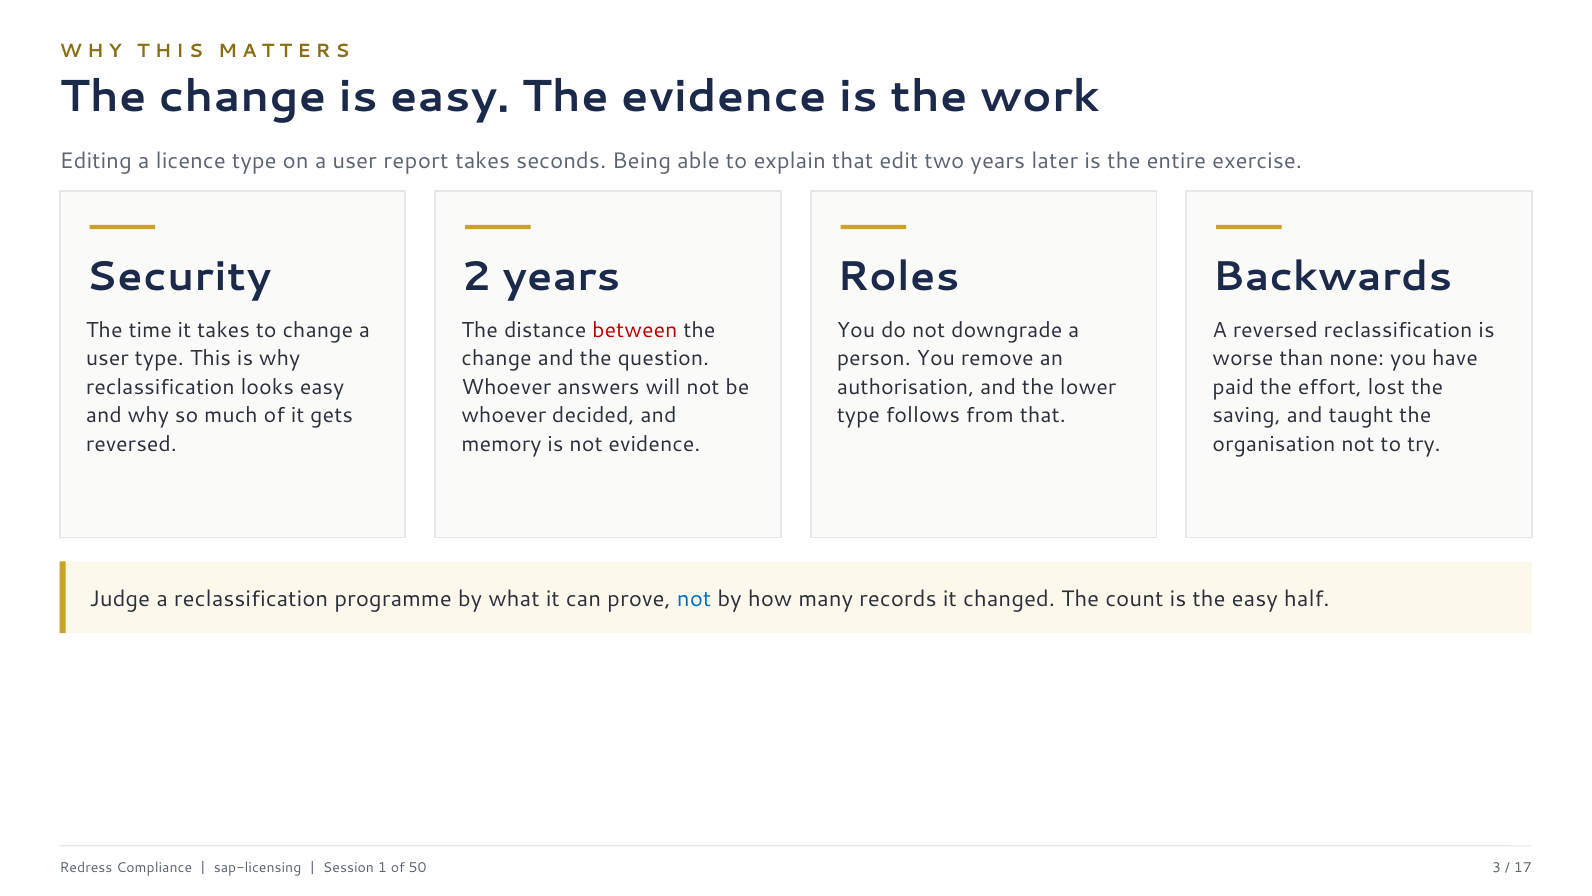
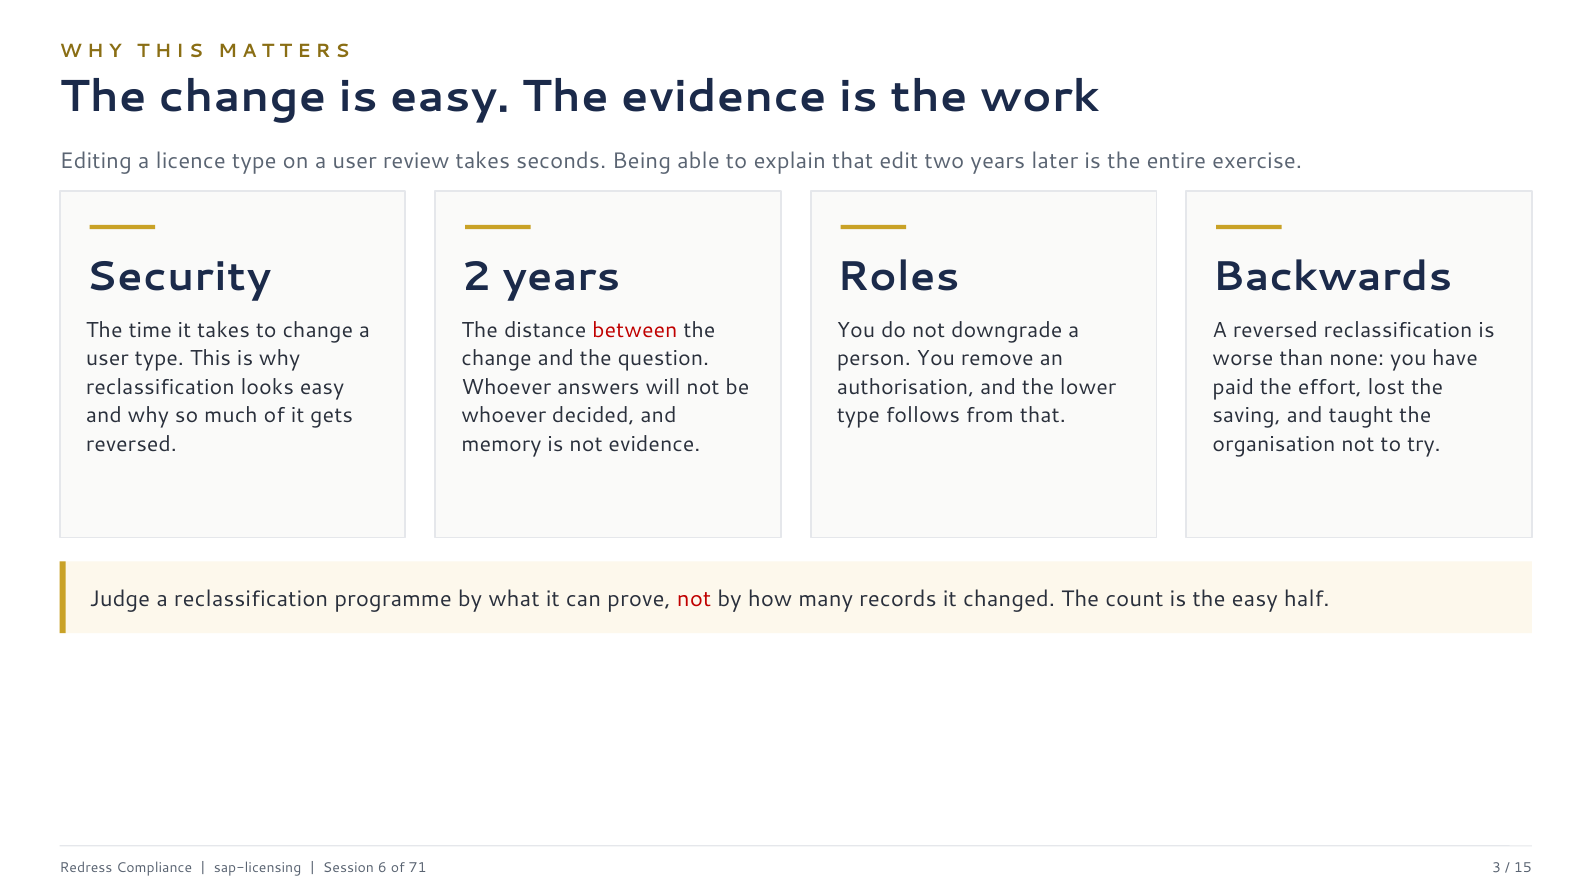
report: report -> review (416, 161)
not colour: blue -> red (694, 598)
1: 1 -> 6 (382, 868)
50: 50 -> 71 (418, 868)
17: 17 -> 15 (1523, 868)
